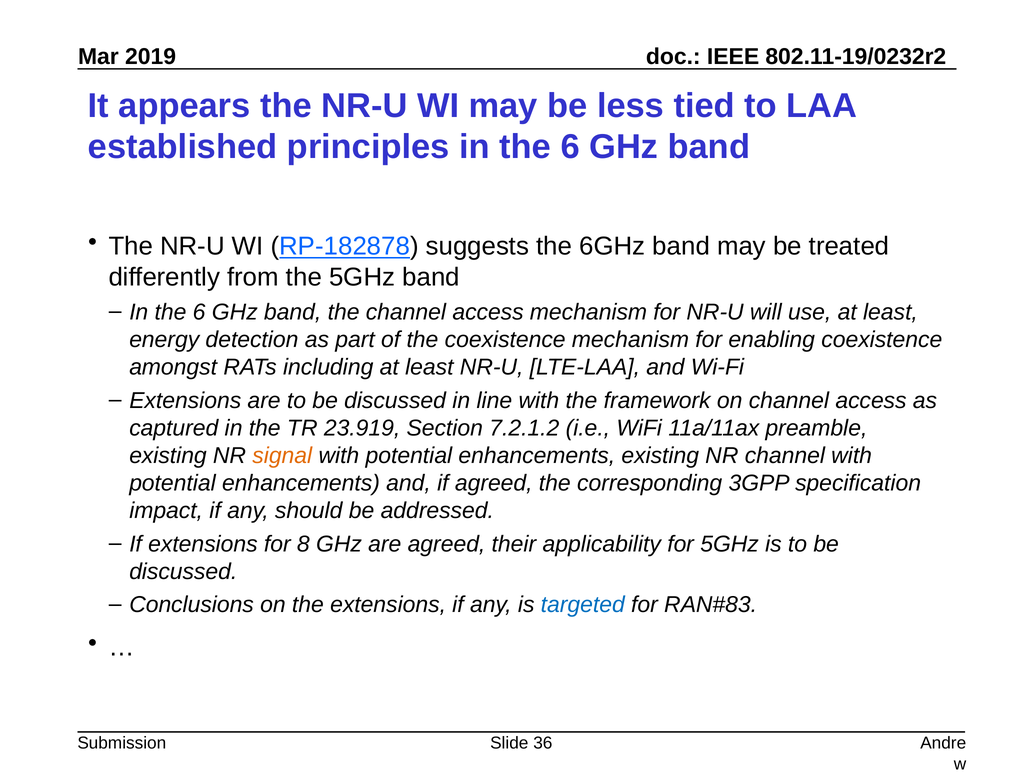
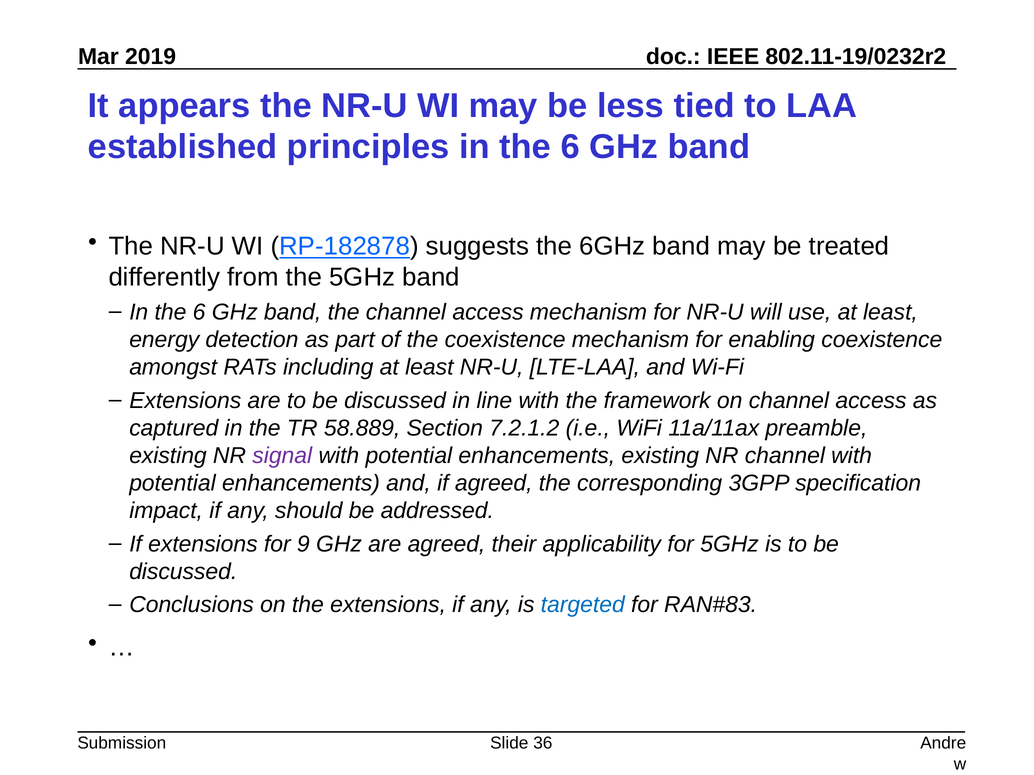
23.919: 23.919 -> 58.889 (362, 428)
signal colour: orange -> purple (282, 456)
8: 8 -> 9 (303, 544)
